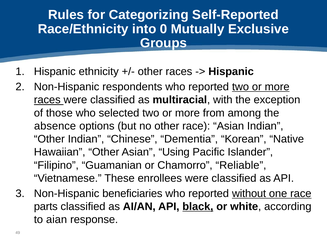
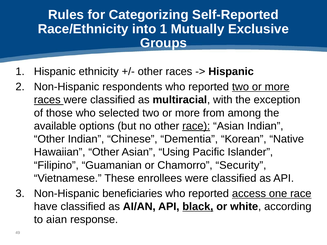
into 0: 0 -> 1 (164, 29)
absence: absence -> available (55, 126)
race underline: none -> present (196, 126)
Reliable: Reliable -> Security (241, 165)
without: without -> access (249, 194)
parts: parts -> have (46, 207)
